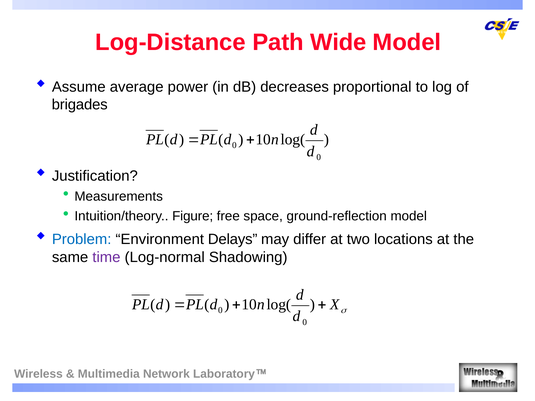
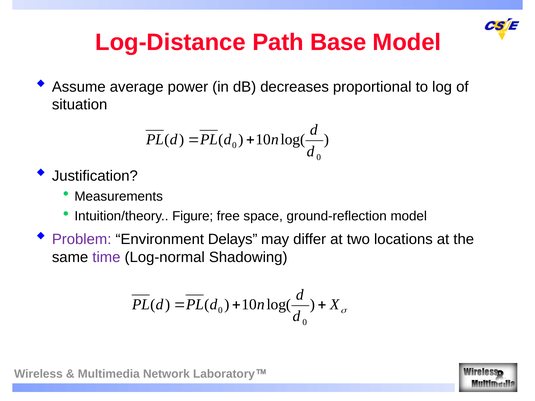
Wide: Wide -> Base (338, 42)
brigades: brigades -> situation (80, 105)
Problem colour: blue -> purple (82, 239)
